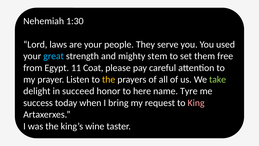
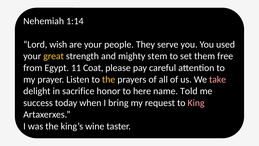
1:30: 1:30 -> 1:14 (75, 21)
laws: laws -> wish (58, 44)
great colour: light blue -> yellow (54, 56)
take colour: light green -> pink (218, 79)
succeed: succeed -> sacrifice (78, 91)
Tyre: Tyre -> Told (189, 91)
